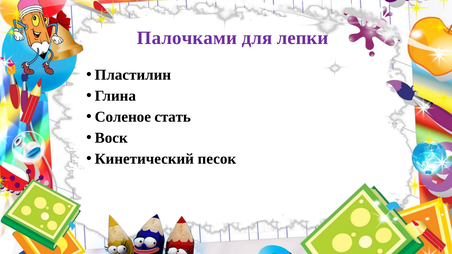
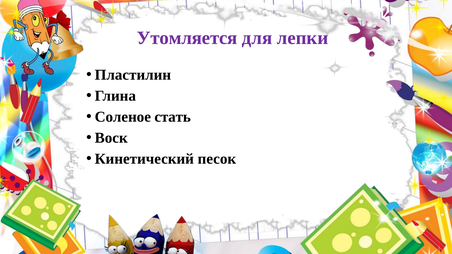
Палочками: Палочками -> Утомляется (187, 38)
